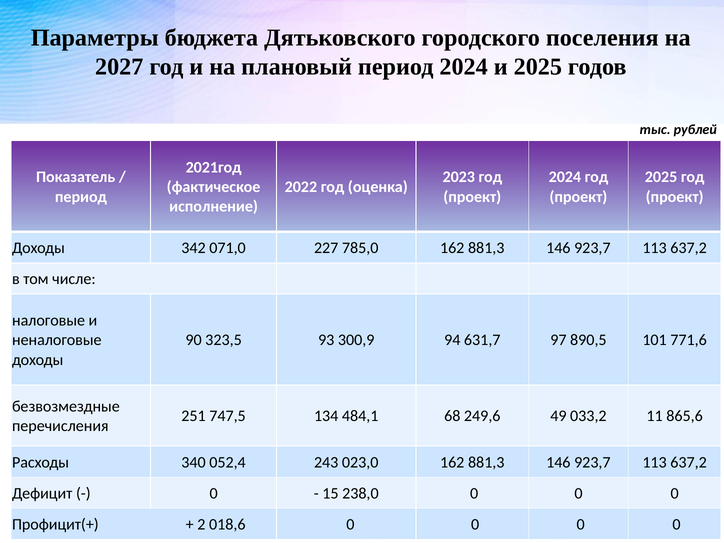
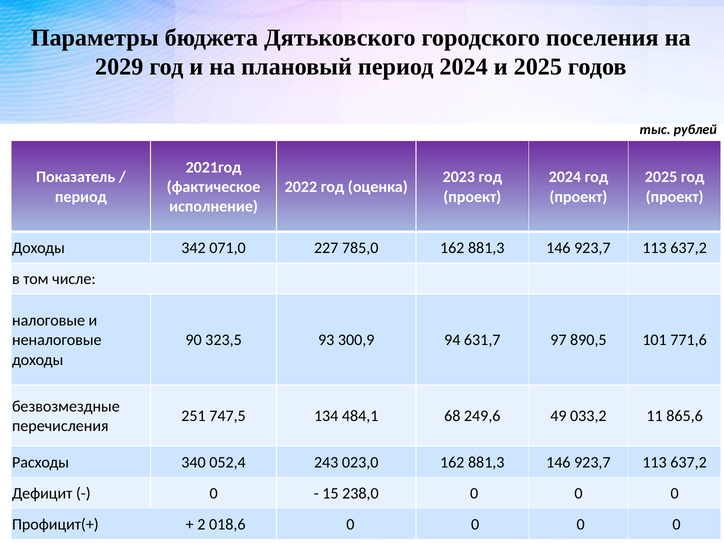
2027: 2027 -> 2029 (119, 67)
